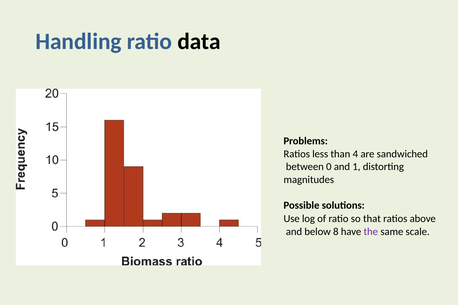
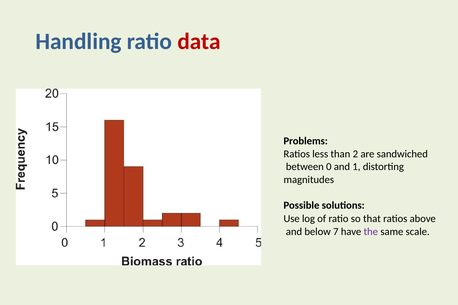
data colour: black -> red (199, 42)
4: 4 -> 2 (355, 154)
8: 8 -> 7 (336, 232)
